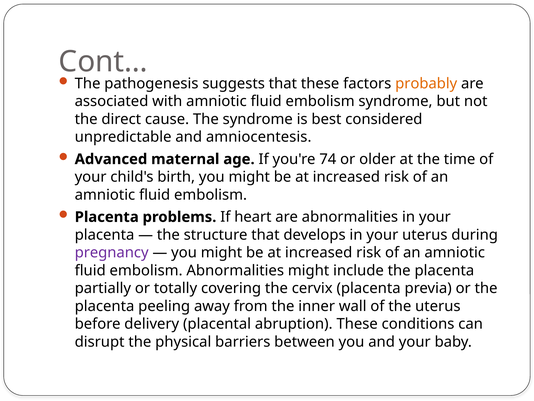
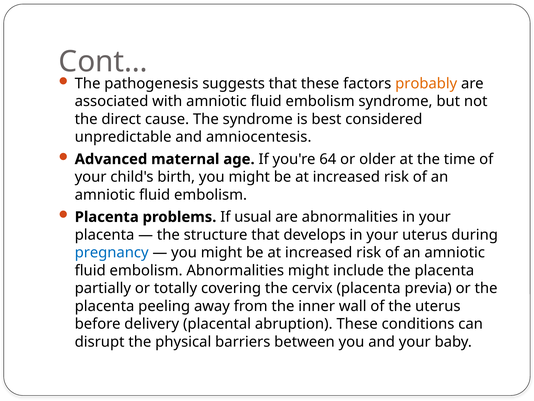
74: 74 -> 64 (328, 159)
heart: heart -> usual (253, 217)
pregnancy colour: purple -> blue (112, 252)
